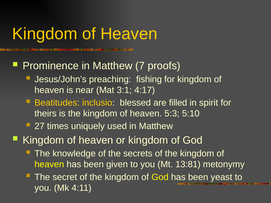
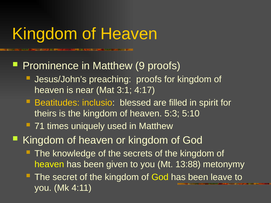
7: 7 -> 9 (140, 66)
preaching fishing: fishing -> proofs (149, 79)
27: 27 -> 71 (39, 126)
13:81: 13:81 -> 13:88 (188, 165)
yeast: yeast -> leave (221, 177)
